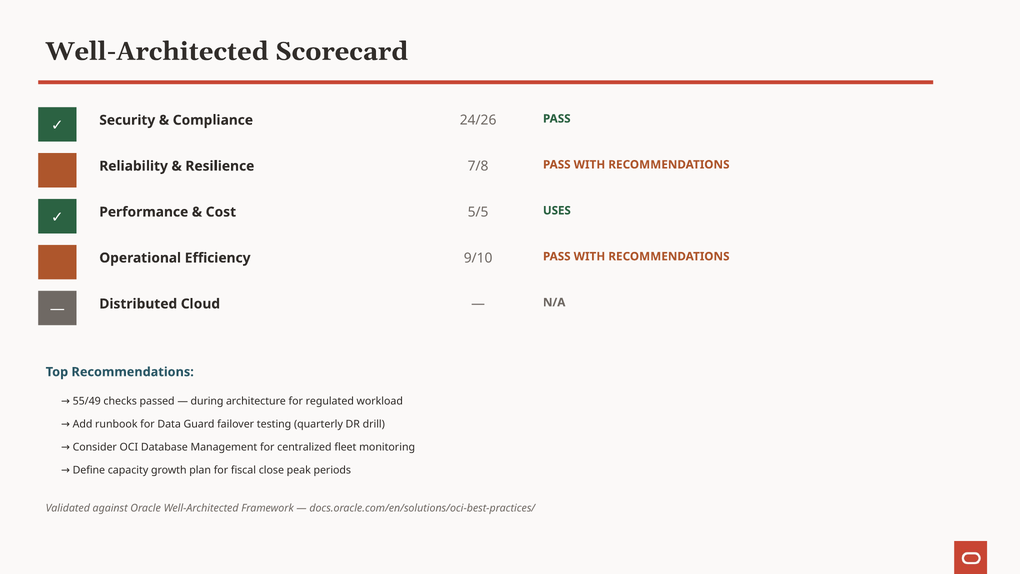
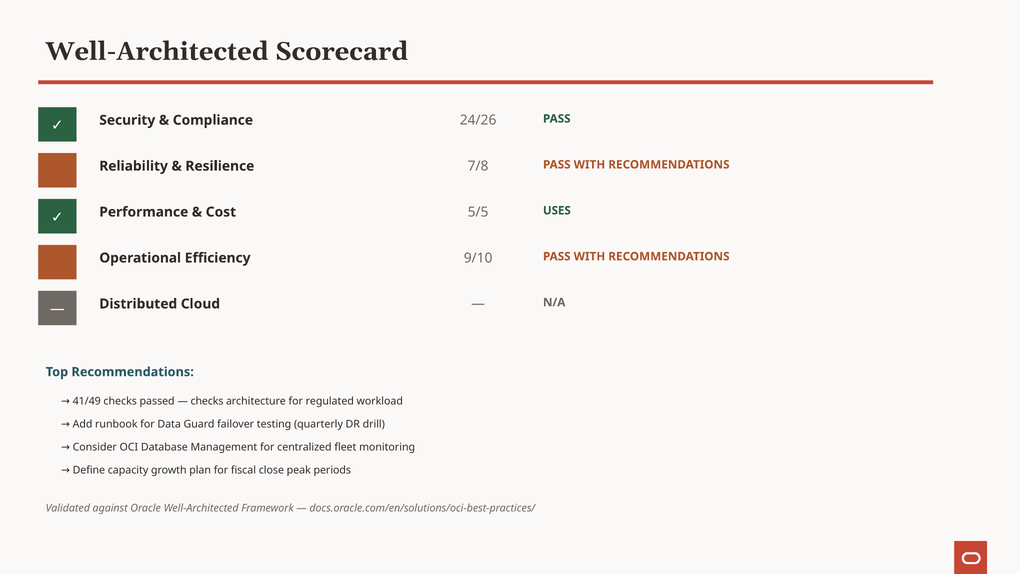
55/49: 55/49 -> 41/49 (87, 401)
during: during -> checks (207, 401)
